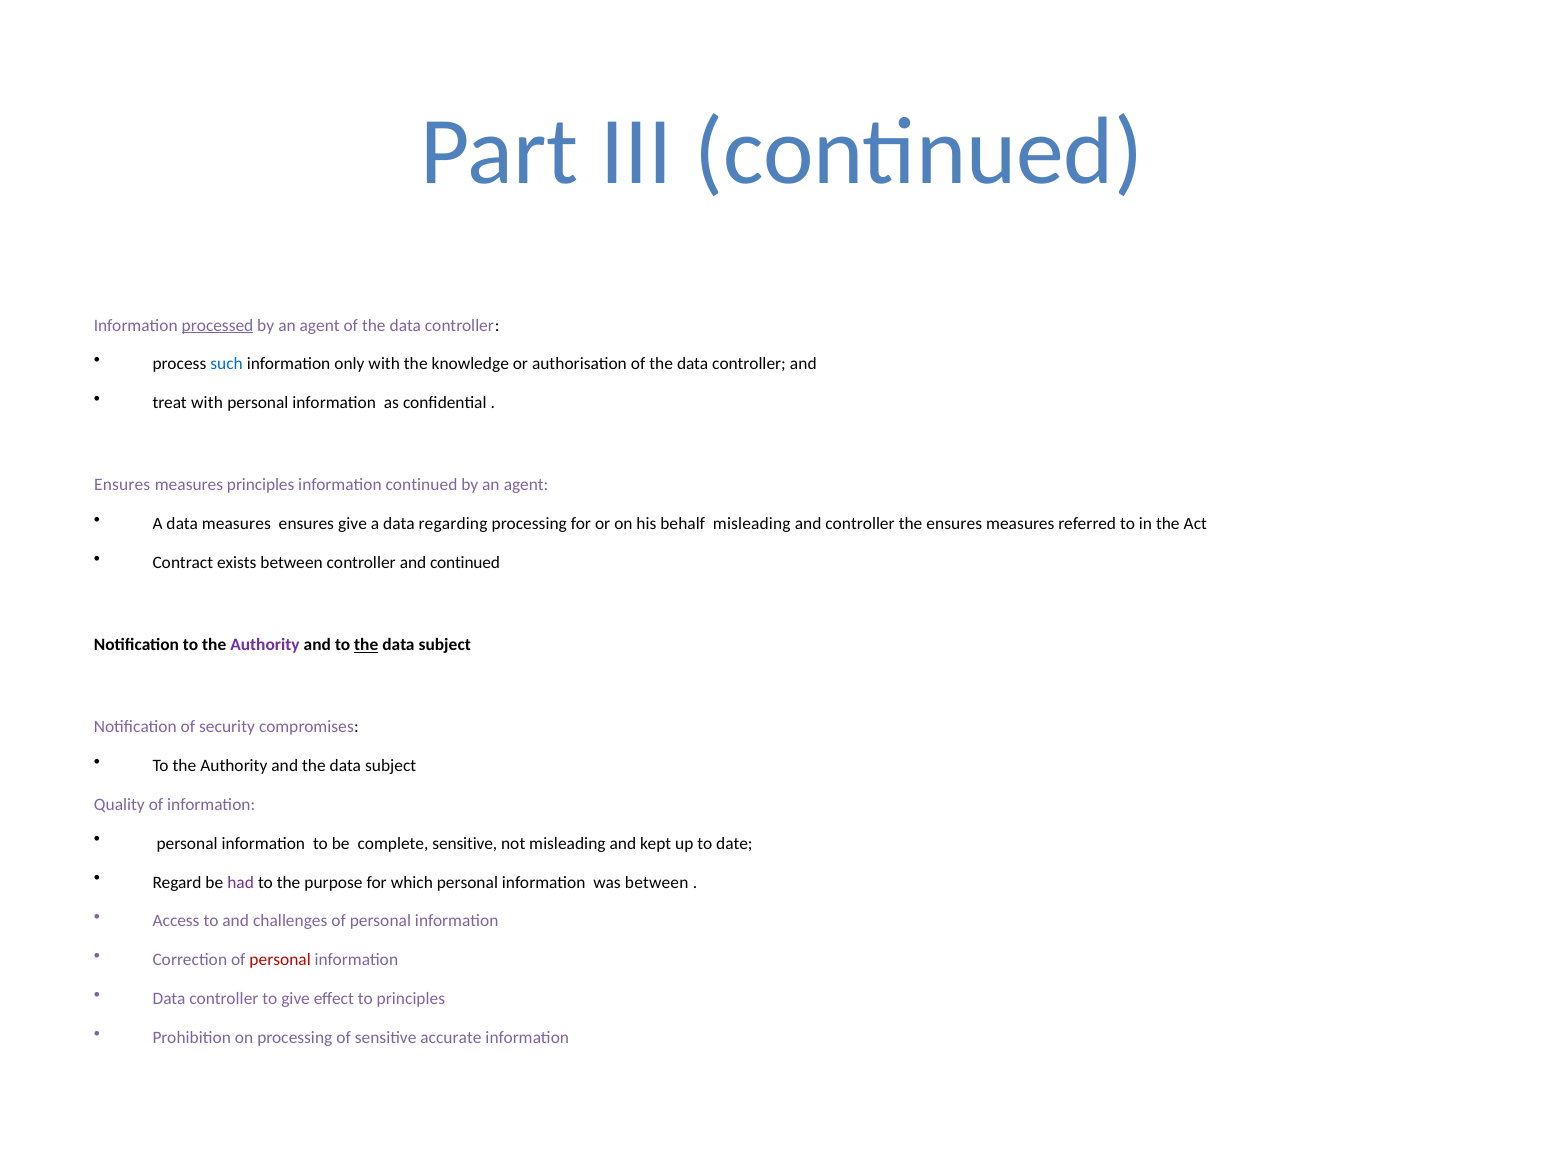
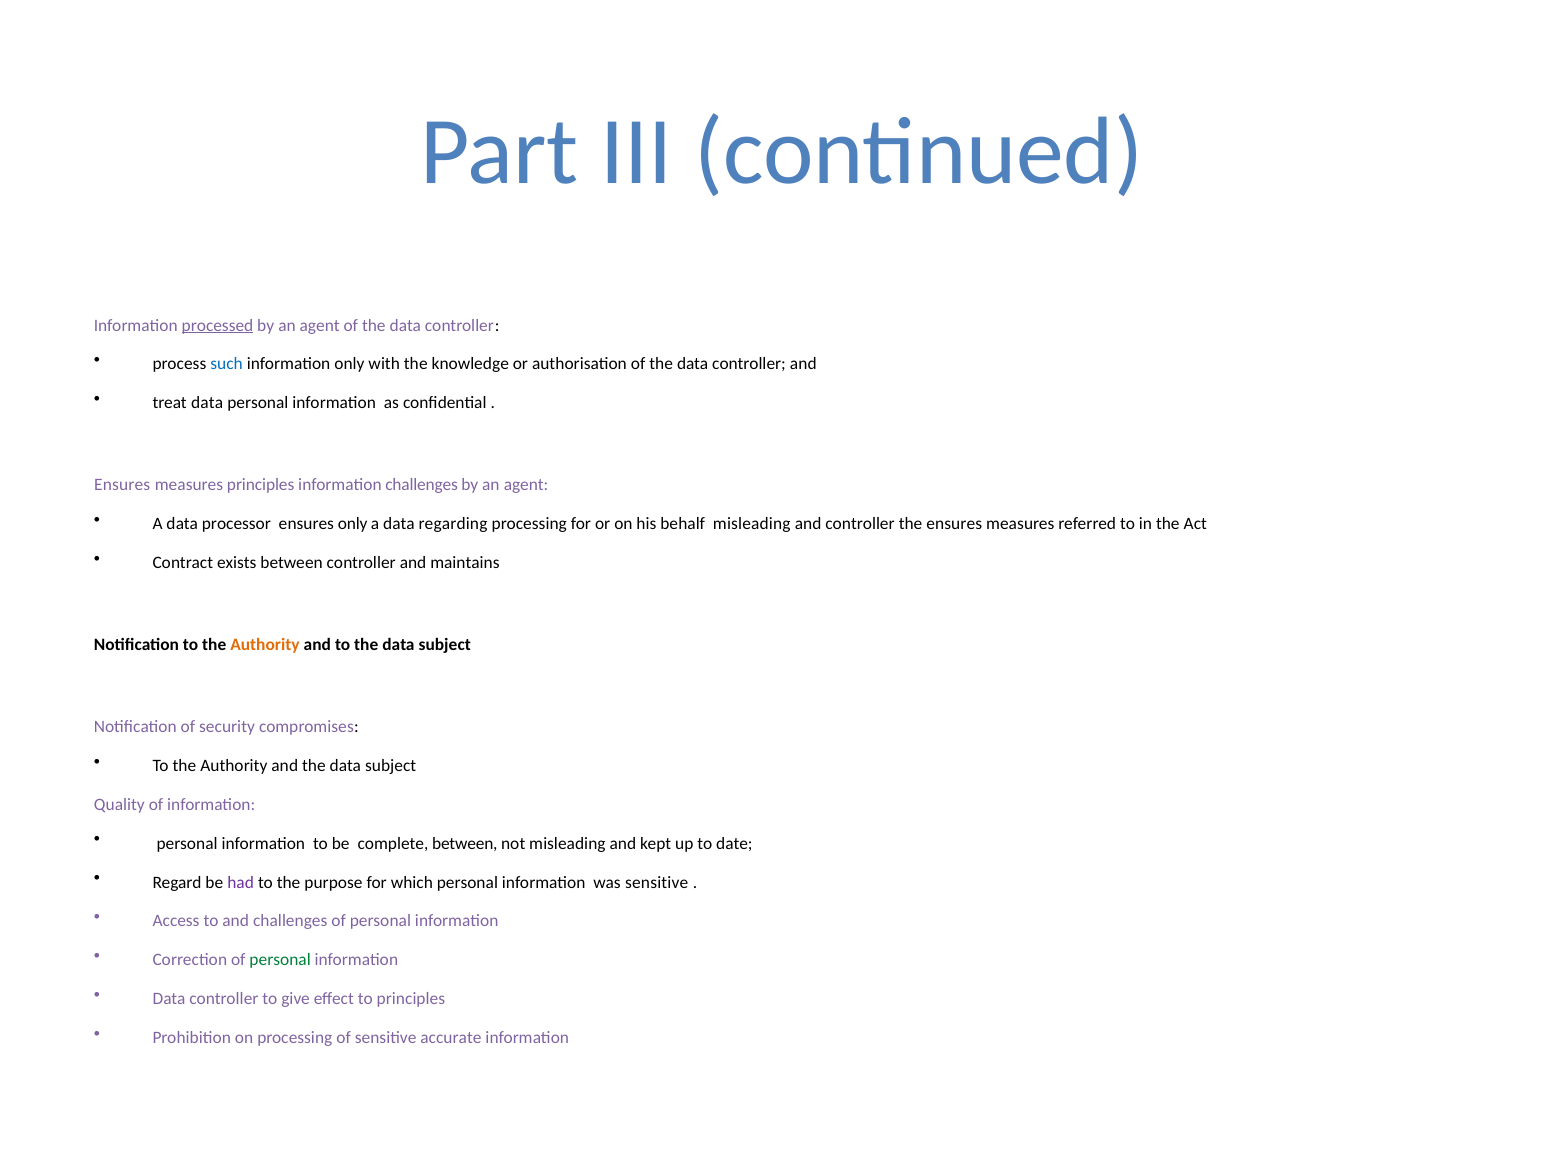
treat with: with -> data (207, 403)
information continued: continued -> challenges (422, 485)
data measures: measures -> processor (236, 524)
ensures give: give -> only (353, 524)
and continued: continued -> maintains (465, 563)
Authority colour: purple -> orange (265, 645)
the underline: present -> none (366, 645)
complete sensitive: sensitive -> between (465, 843)
was between: between -> sensitive (657, 882)
personal colour: red -> green (280, 960)
